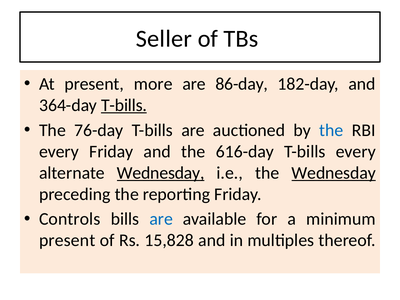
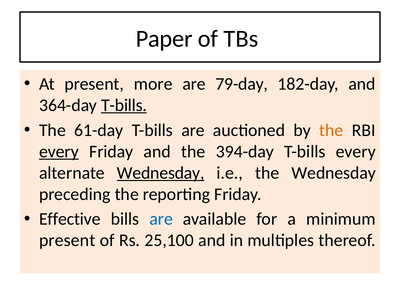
Seller: Seller -> Paper (164, 39)
86-day: 86-day -> 79-day (242, 84)
76-day: 76-day -> 61-day (99, 130)
the colour: blue -> orange (331, 130)
every underline: none -> present (59, 151)
616-day: 616-day -> 394-day (245, 151)
Wednesday underline: present -> none (334, 173)
Controls: Controls -> Effective (70, 219)
15,828: 15,828 -> 25,100 (169, 240)
